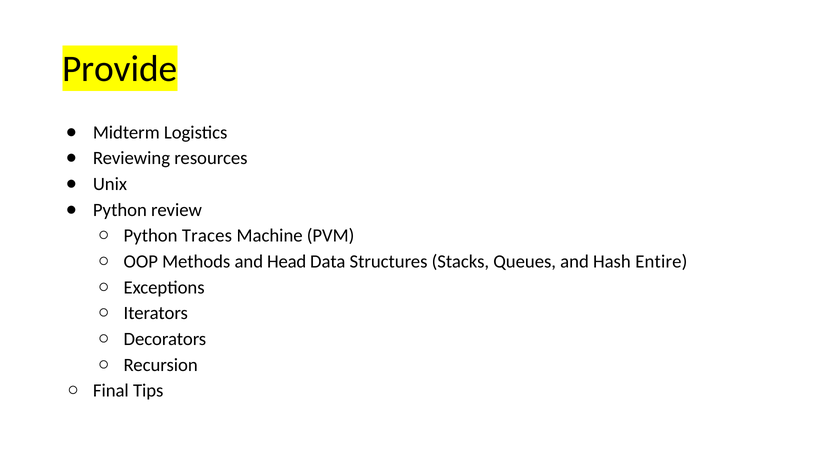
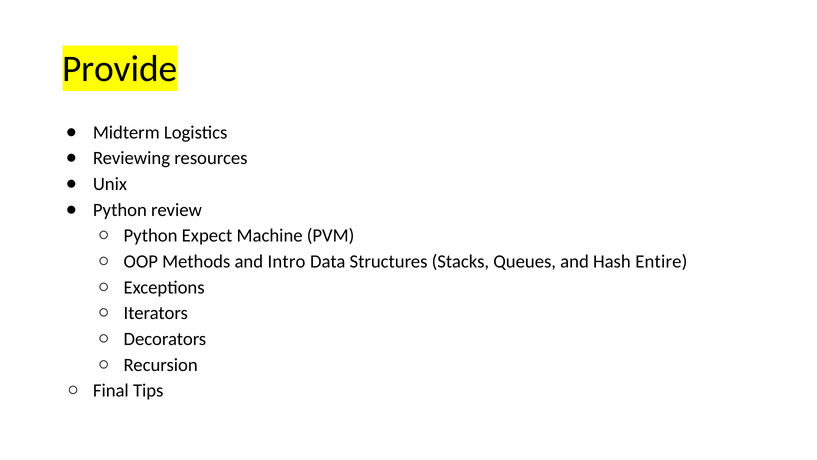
Traces: Traces -> Expect (207, 236)
Head: Head -> Intro (287, 261)
